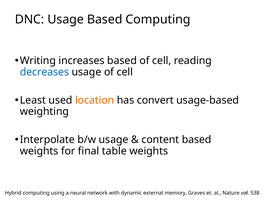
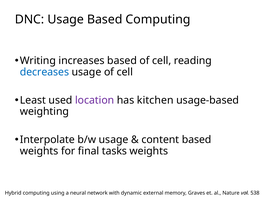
location colour: orange -> purple (95, 100)
convert: convert -> kitchen (155, 100)
table: table -> tasks (114, 151)
